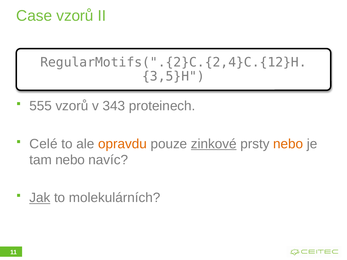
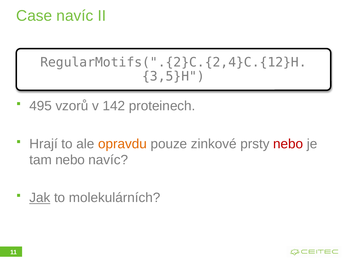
Case vzorů: vzorů -> navíc (75, 16)
555: 555 -> 495 (41, 106)
343: 343 -> 142 (114, 106)
Celé: Celé -> Hrají (44, 144)
zinkové underline: present -> none (214, 144)
nebo colour: orange -> red (288, 144)
